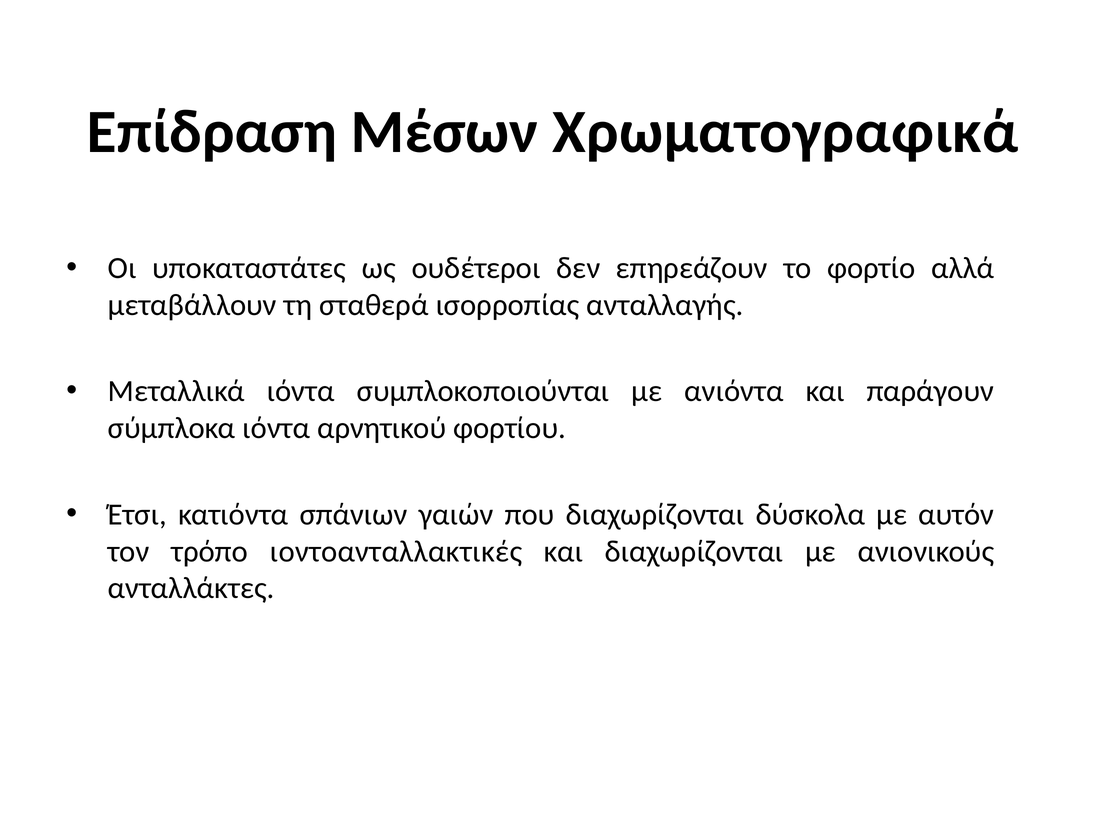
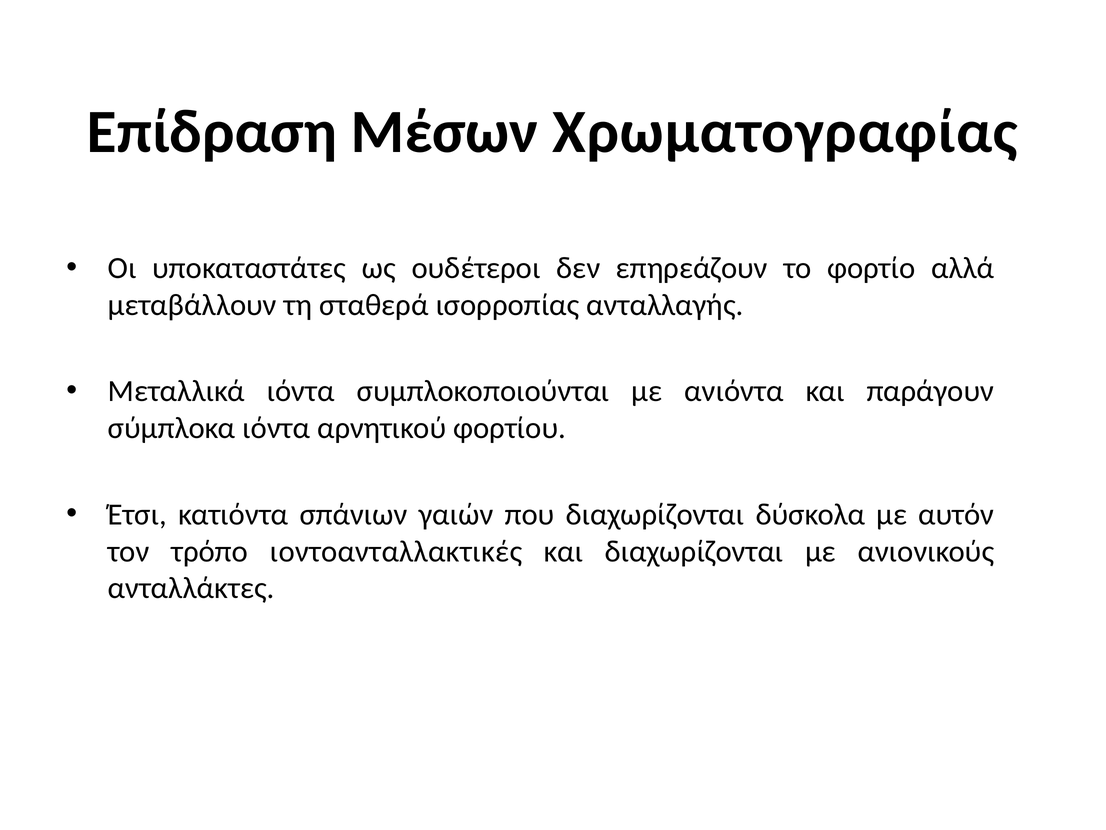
Χρωματογραφικά: Χρωματογραφικά -> Χρωματογραφίας (785, 132)
